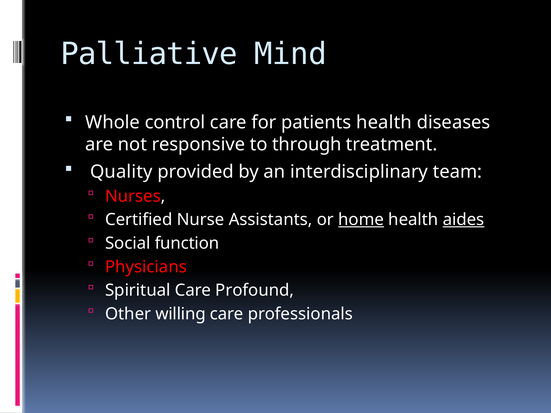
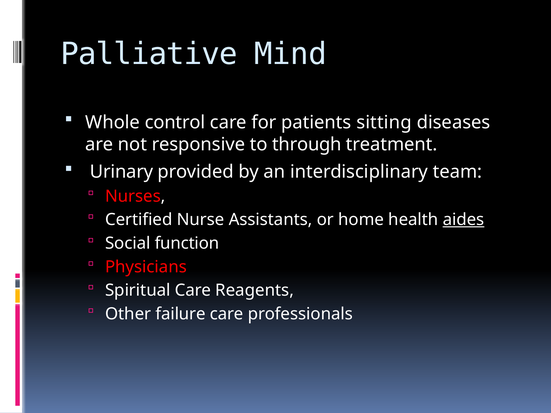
patients health: health -> sitting (384, 122)
Quality: Quality -> Urinary (122, 172)
home underline: present -> none (361, 220)
Profound: Profound -> Reagents (255, 291)
willing: willing -> failure (181, 314)
